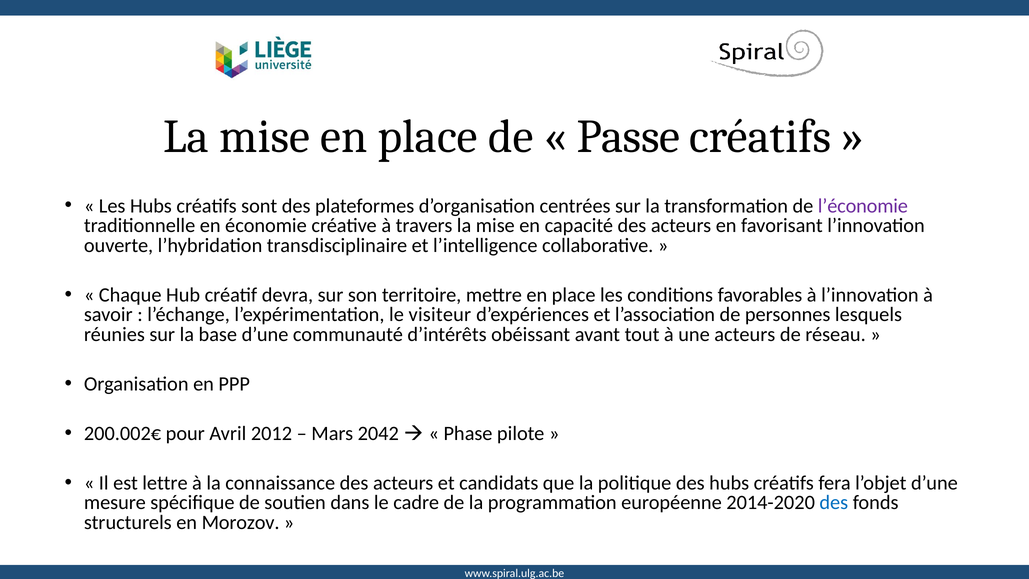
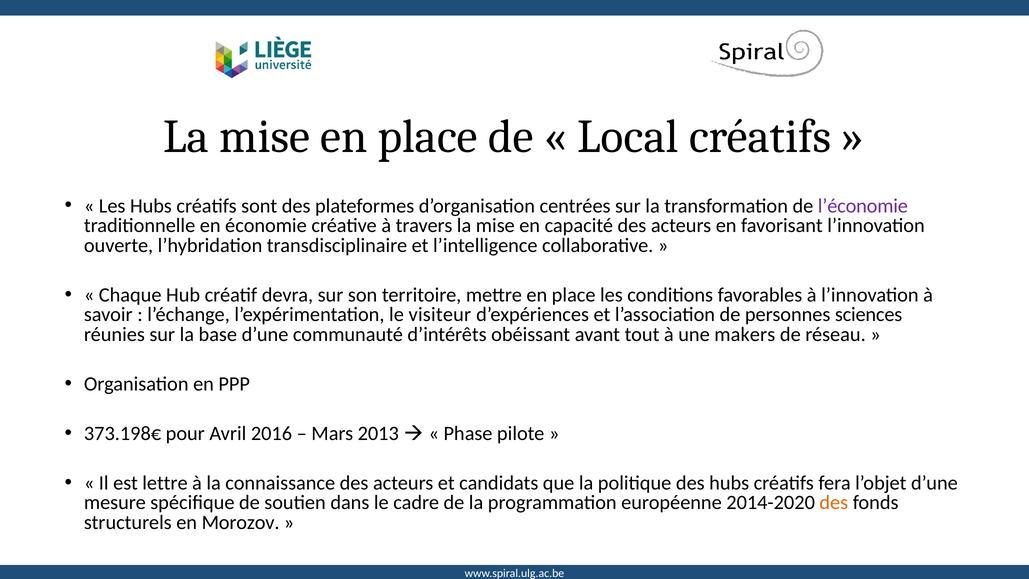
Passe: Passe -> Local (628, 137)
lesquels: lesquels -> sciences (869, 315)
une acteurs: acteurs -> makers (745, 334)
200.002€: 200.002€ -> 373.198€ (123, 433)
2012: 2012 -> 2016 (271, 433)
2042: 2042 -> 2013 (378, 433)
des colour: blue -> orange (834, 503)
